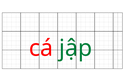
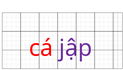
jập colour: green -> purple (76, 48)
